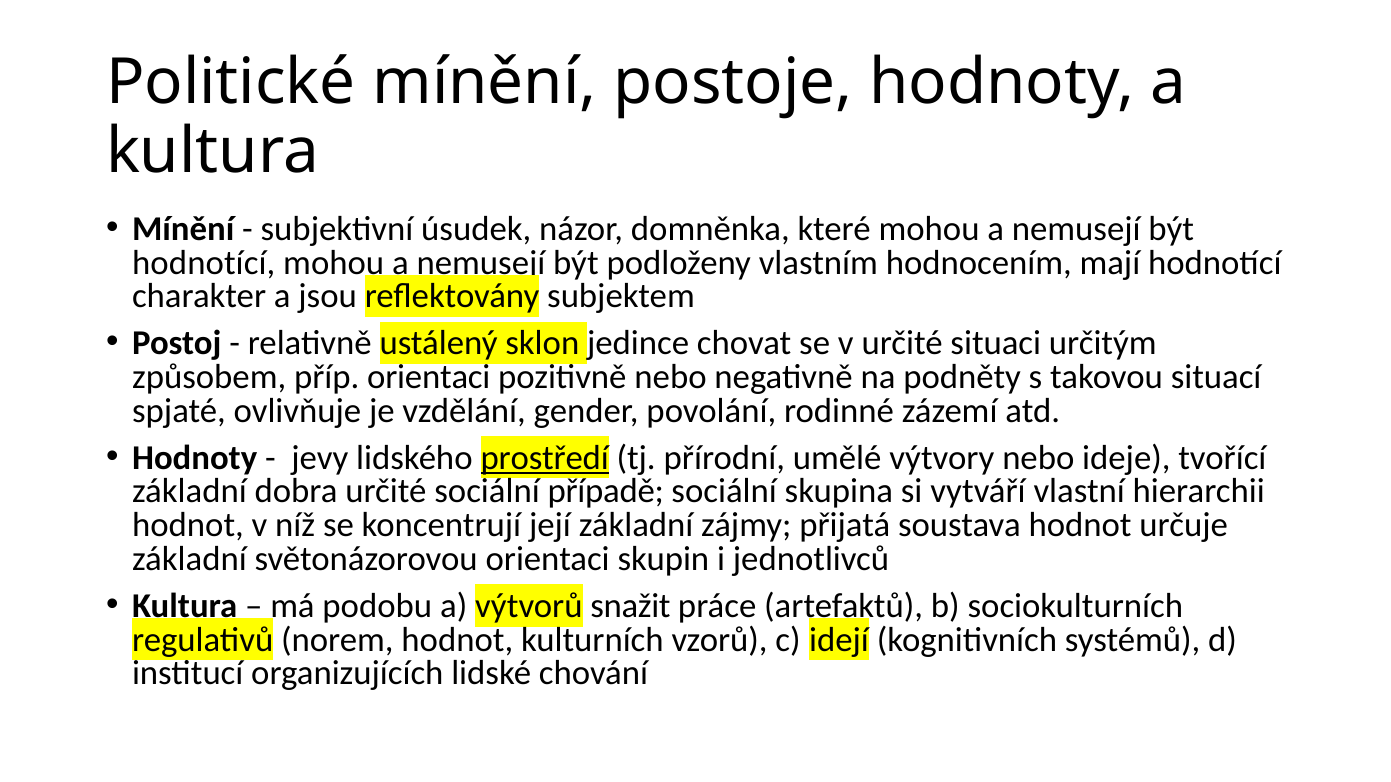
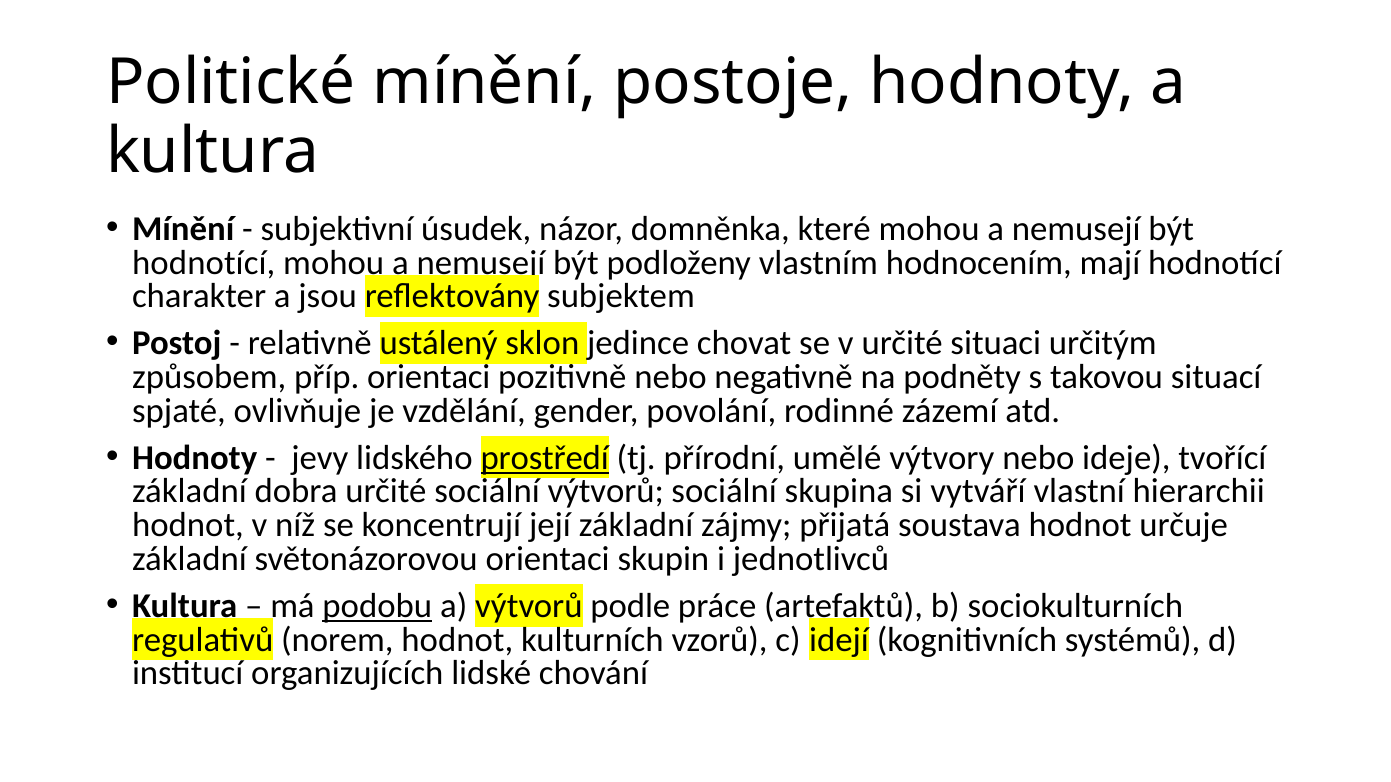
sociální případě: případě -> výtvorů (606, 492)
podobu underline: none -> present (377, 606)
snažit: snažit -> podle (630, 606)
